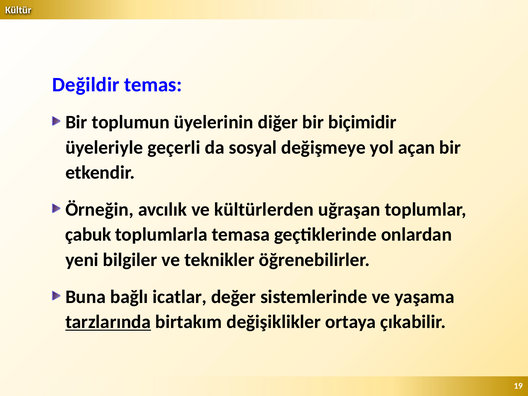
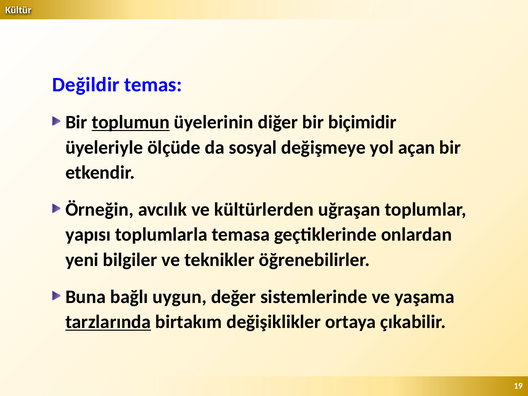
toplumun underline: none -> present (131, 122)
geçerli: geçerli -> ölçüde (174, 147)
çabuk: çabuk -> yapısı (88, 235)
icatlar: icatlar -> uygun (180, 297)
